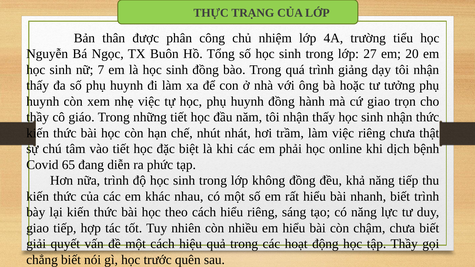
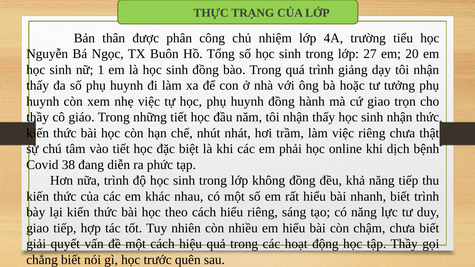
7: 7 -> 1 (101, 70)
65: 65 -> 38 (68, 165)
